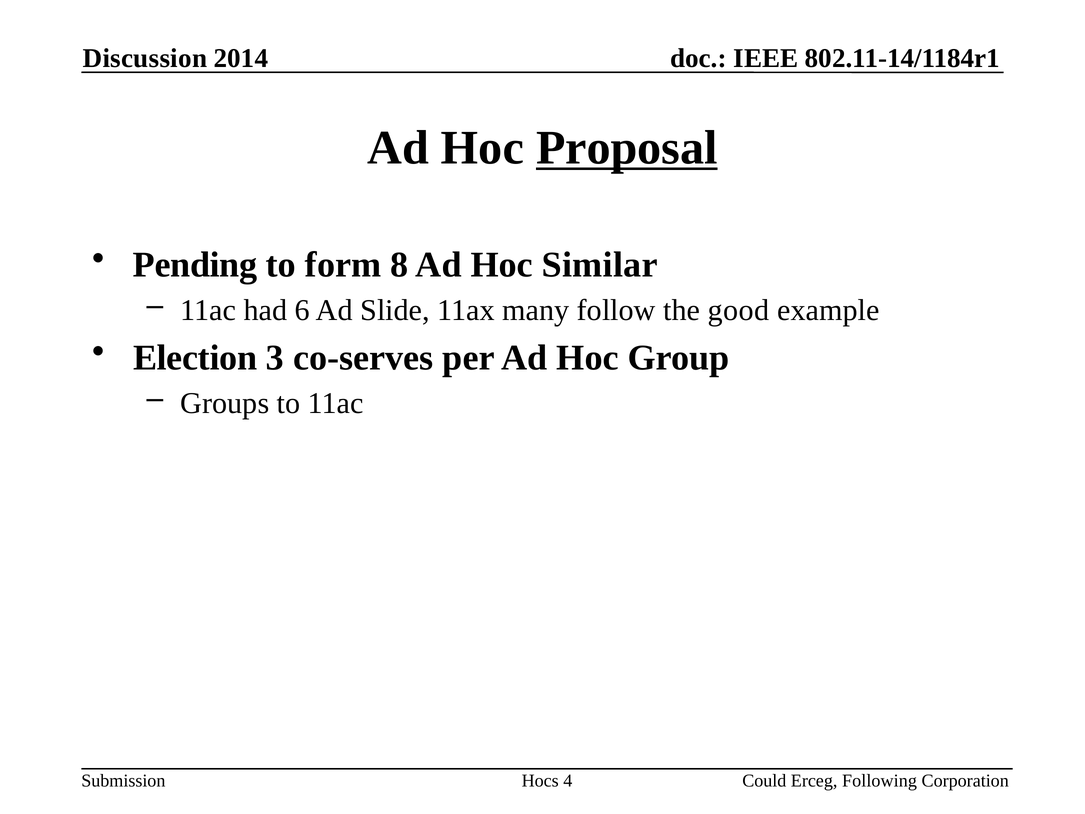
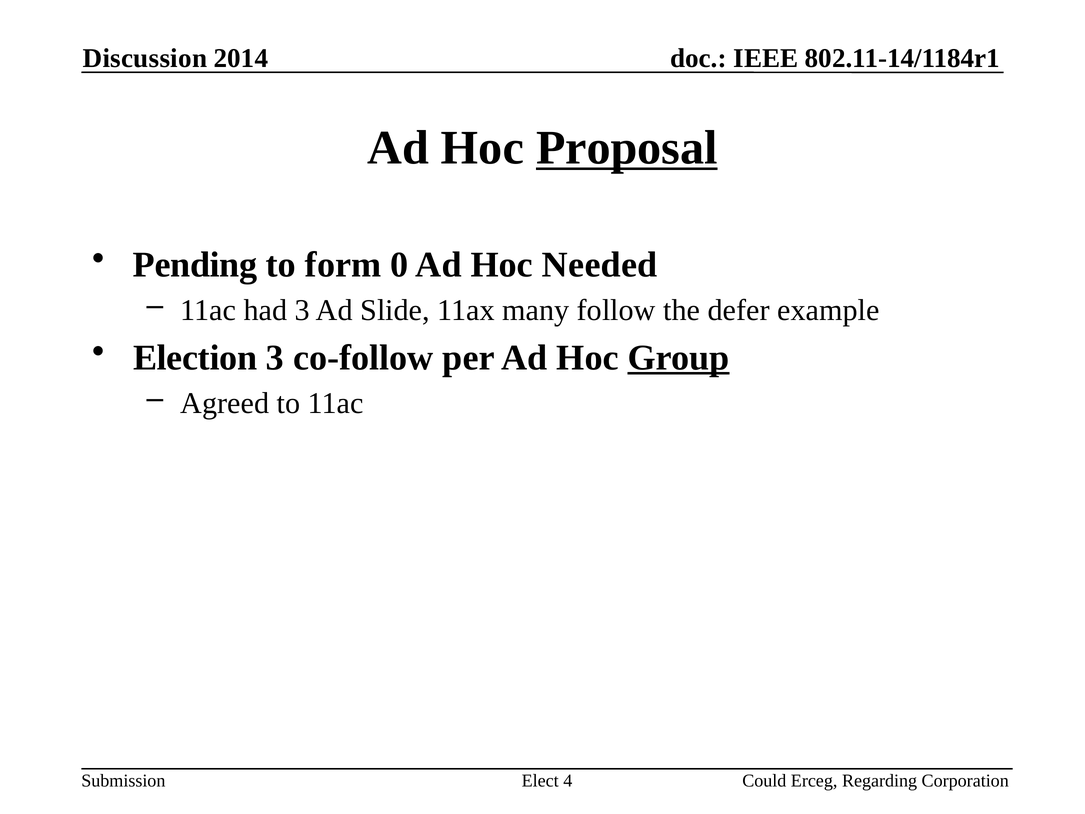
8: 8 -> 0 (399, 265)
Similar: Similar -> Needed (600, 265)
had 6: 6 -> 3 (302, 310)
good: good -> defer (739, 310)
co-serves: co-serves -> co-follow (363, 358)
Group underline: none -> present (679, 358)
Groups: Groups -> Agreed (225, 403)
Hocs: Hocs -> Elect (540, 780)
Following: Following -> Regarding (880, 780)
